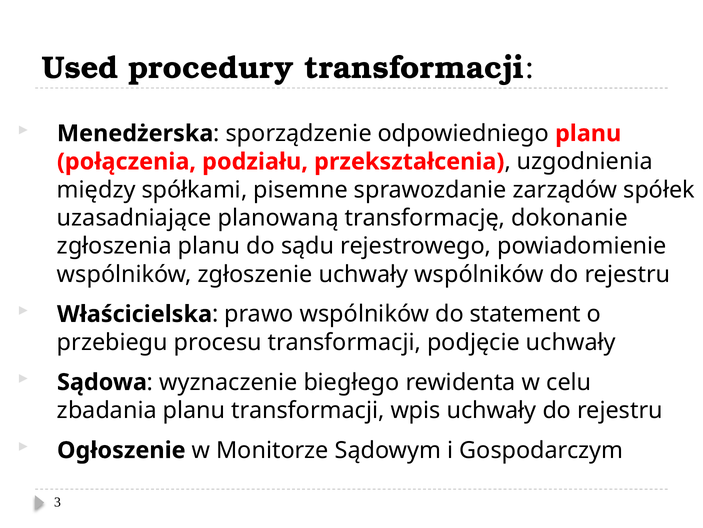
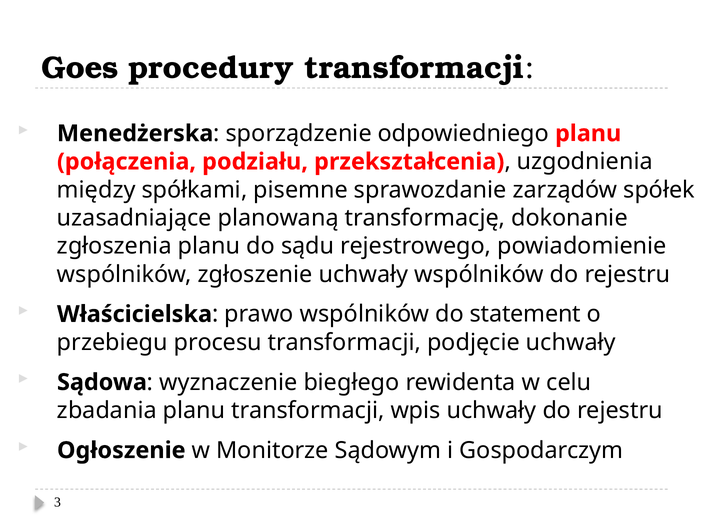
Used: Used -> Goes (80, 68)
